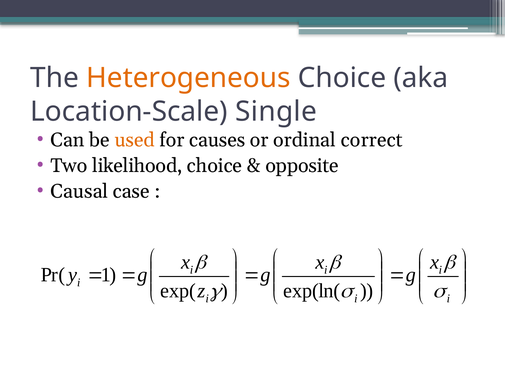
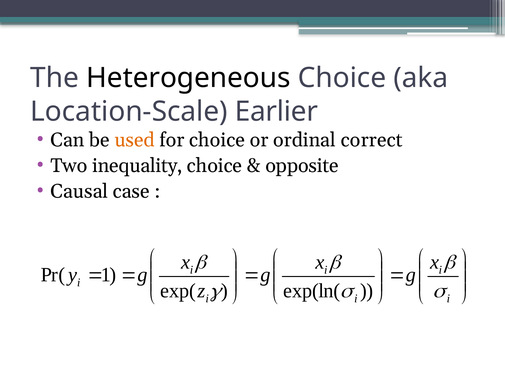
Heterogeneous colour: orange -> black (188, 78)
Single: Single -> Earlier (276, 111)
for causes: causes -> choice (217, 140)
likelihood: likelihood -> inequality (137, 166)
